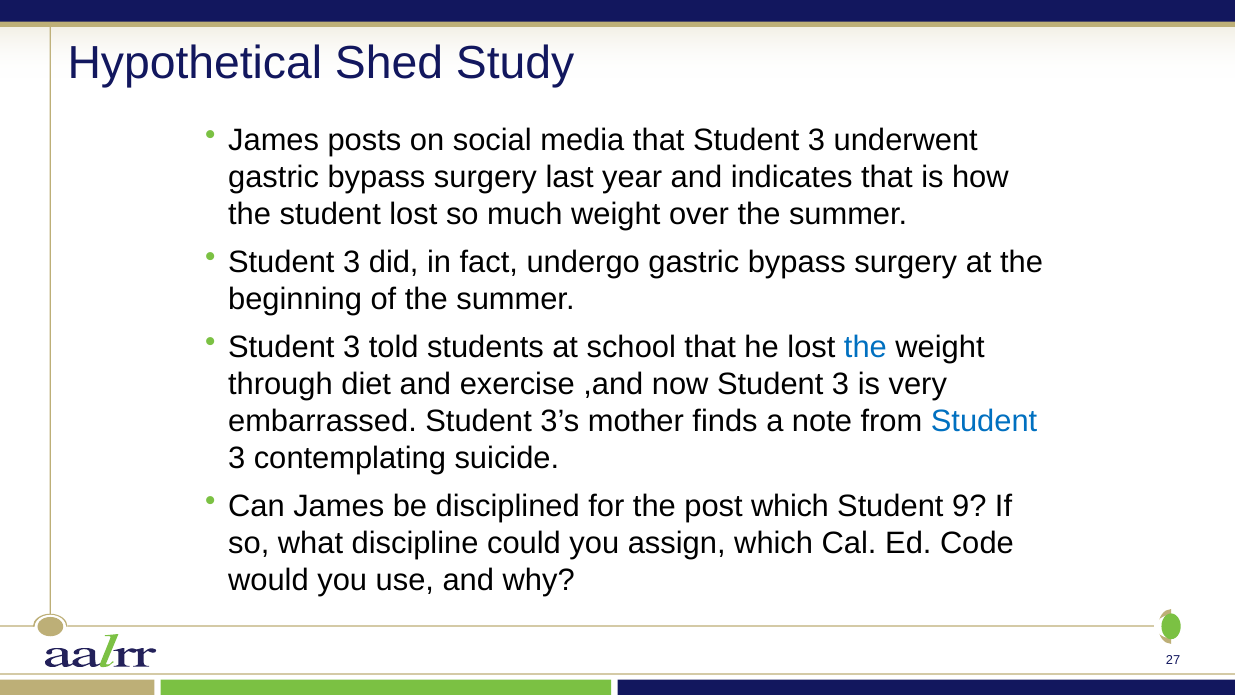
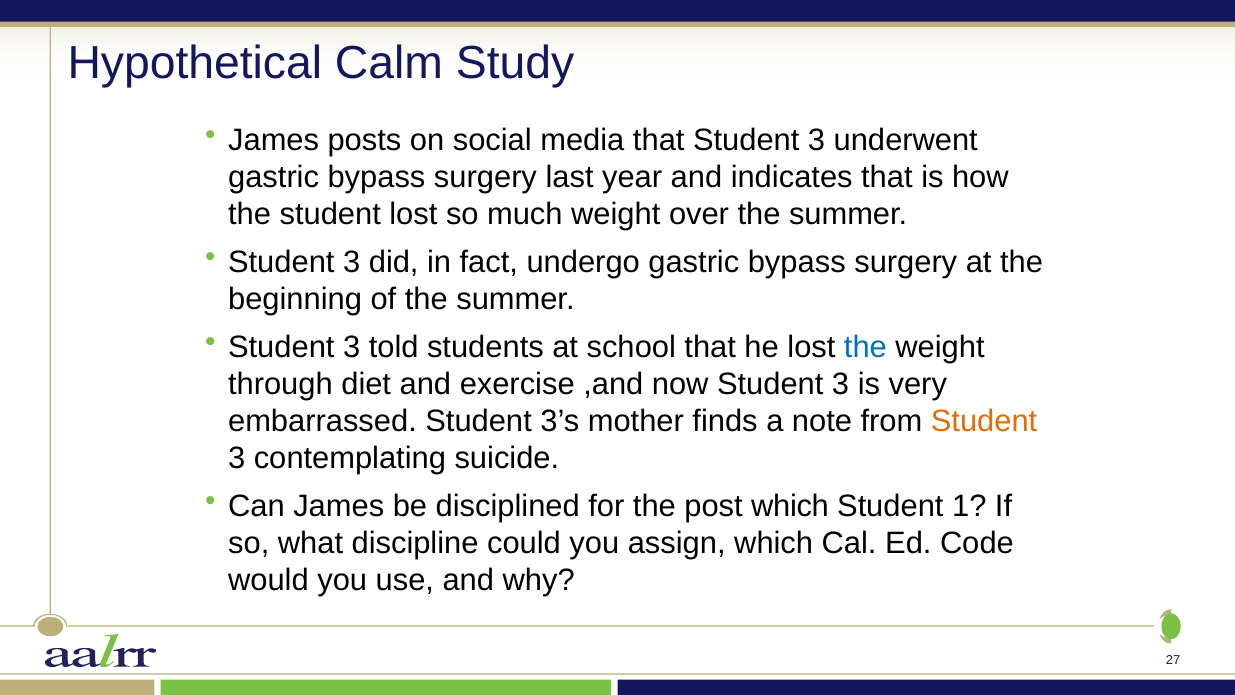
Shed: Shed -> Calm (389, 64)
Student colour: blue -> orange (984, 421)
9: 9 -> 1 (969, 506)
